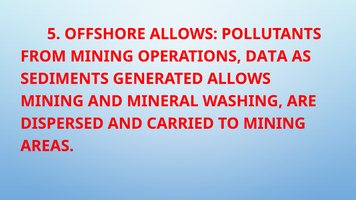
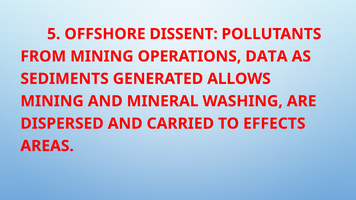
OFFSHORE ALLOWS: ALLOWS -> DISSENT (184, 34)
TO MINING: MINING -> EFFECTS (274, 124)
